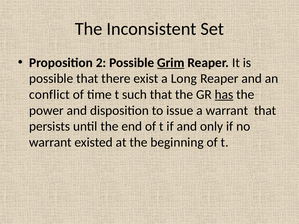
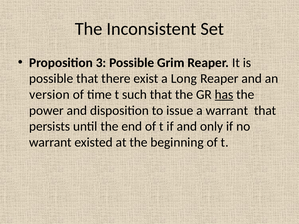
2: 2 -> 3 (101, 63)
Grim underline: present -> none (171, 63)
conflict: conflict -> version (49, 95)
